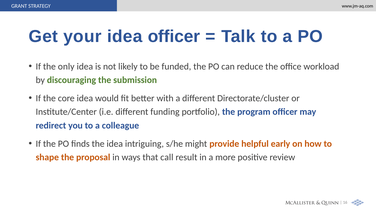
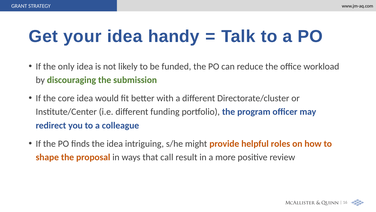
idea officer: officer -> handy (174, 36)
early: early -> roles (280, 143)
